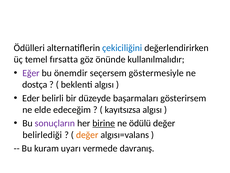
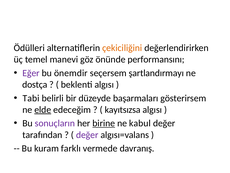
çekiciliğini colour: blue -> orange (122, 48)
fırsatta: fırsatta -> manevi (64, 59)
kullanılmalıdır: kullanılmalıdır -> performansını (156, 59)
göstermesiyle: göstermesiyle -> şartlandırmayı (156, 73)
Eder: Eder -> Tabi (31, 98)
elde underline: none -> present (43, 109)
ödülü: ödülü -> kabul (140, 123)
belirlediği: belirlediği -> tarafından (42, 134)
değer colour: orange -> purple (87, 134)
uyarı: uyarı -> farklı (71, 148)
